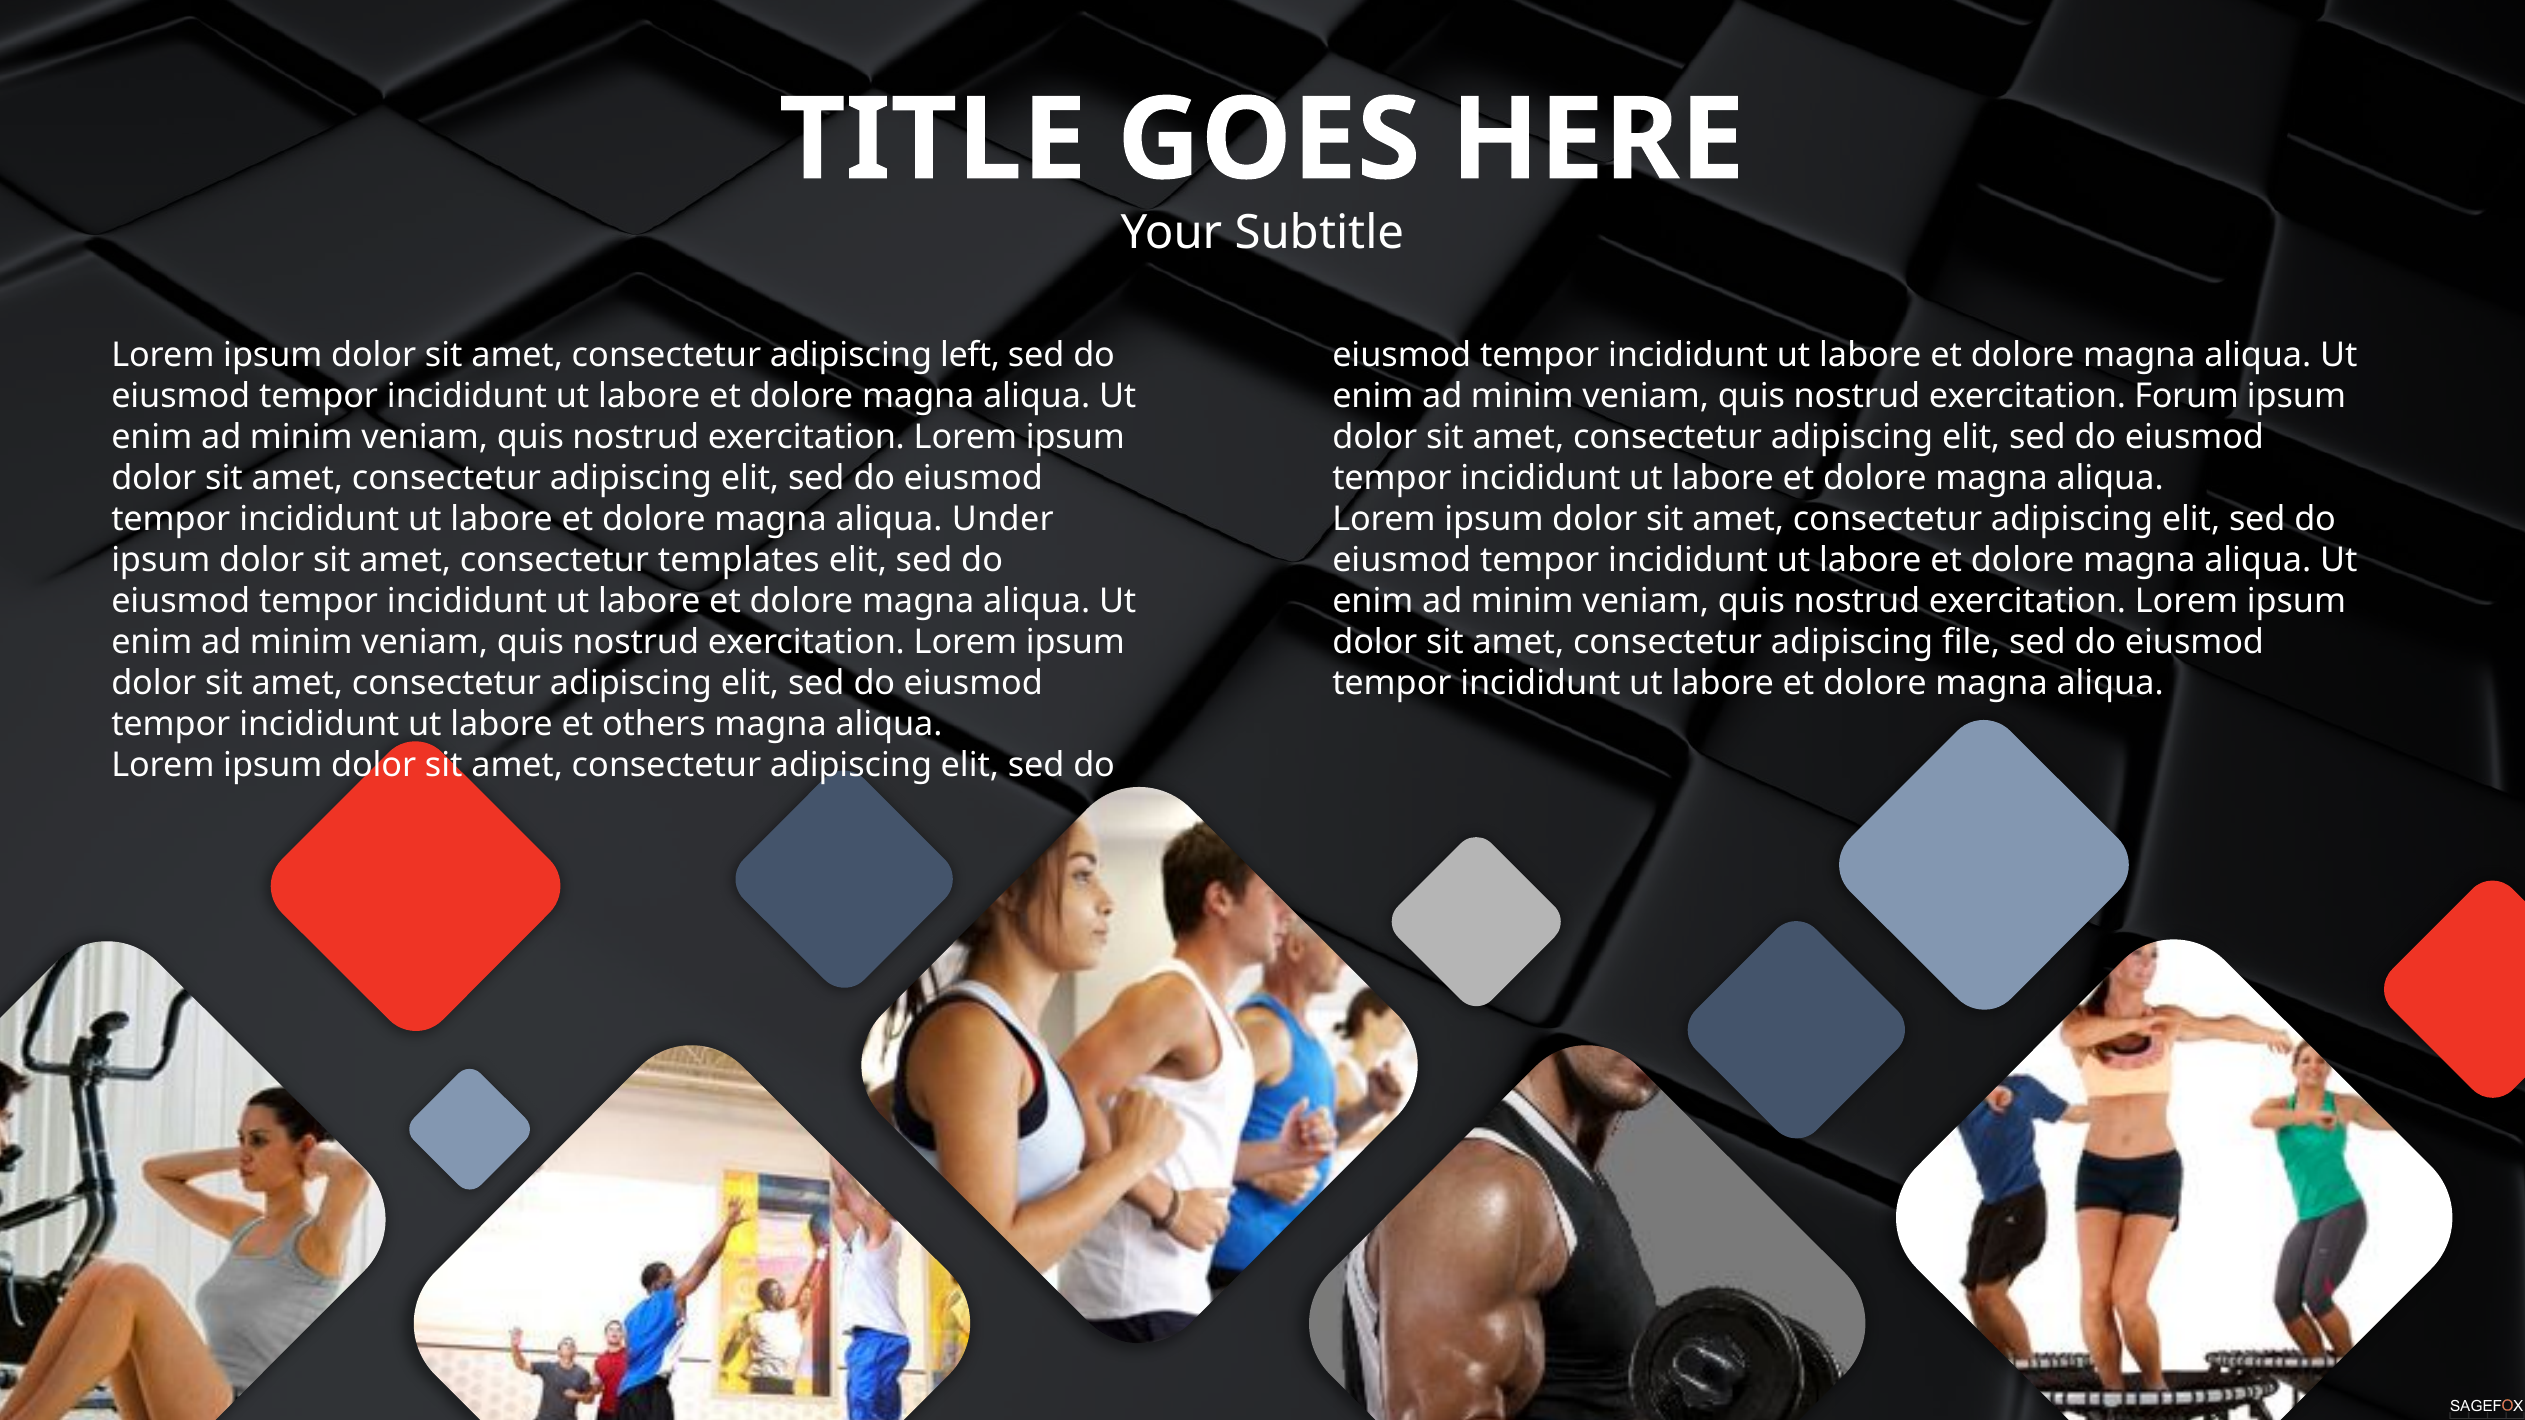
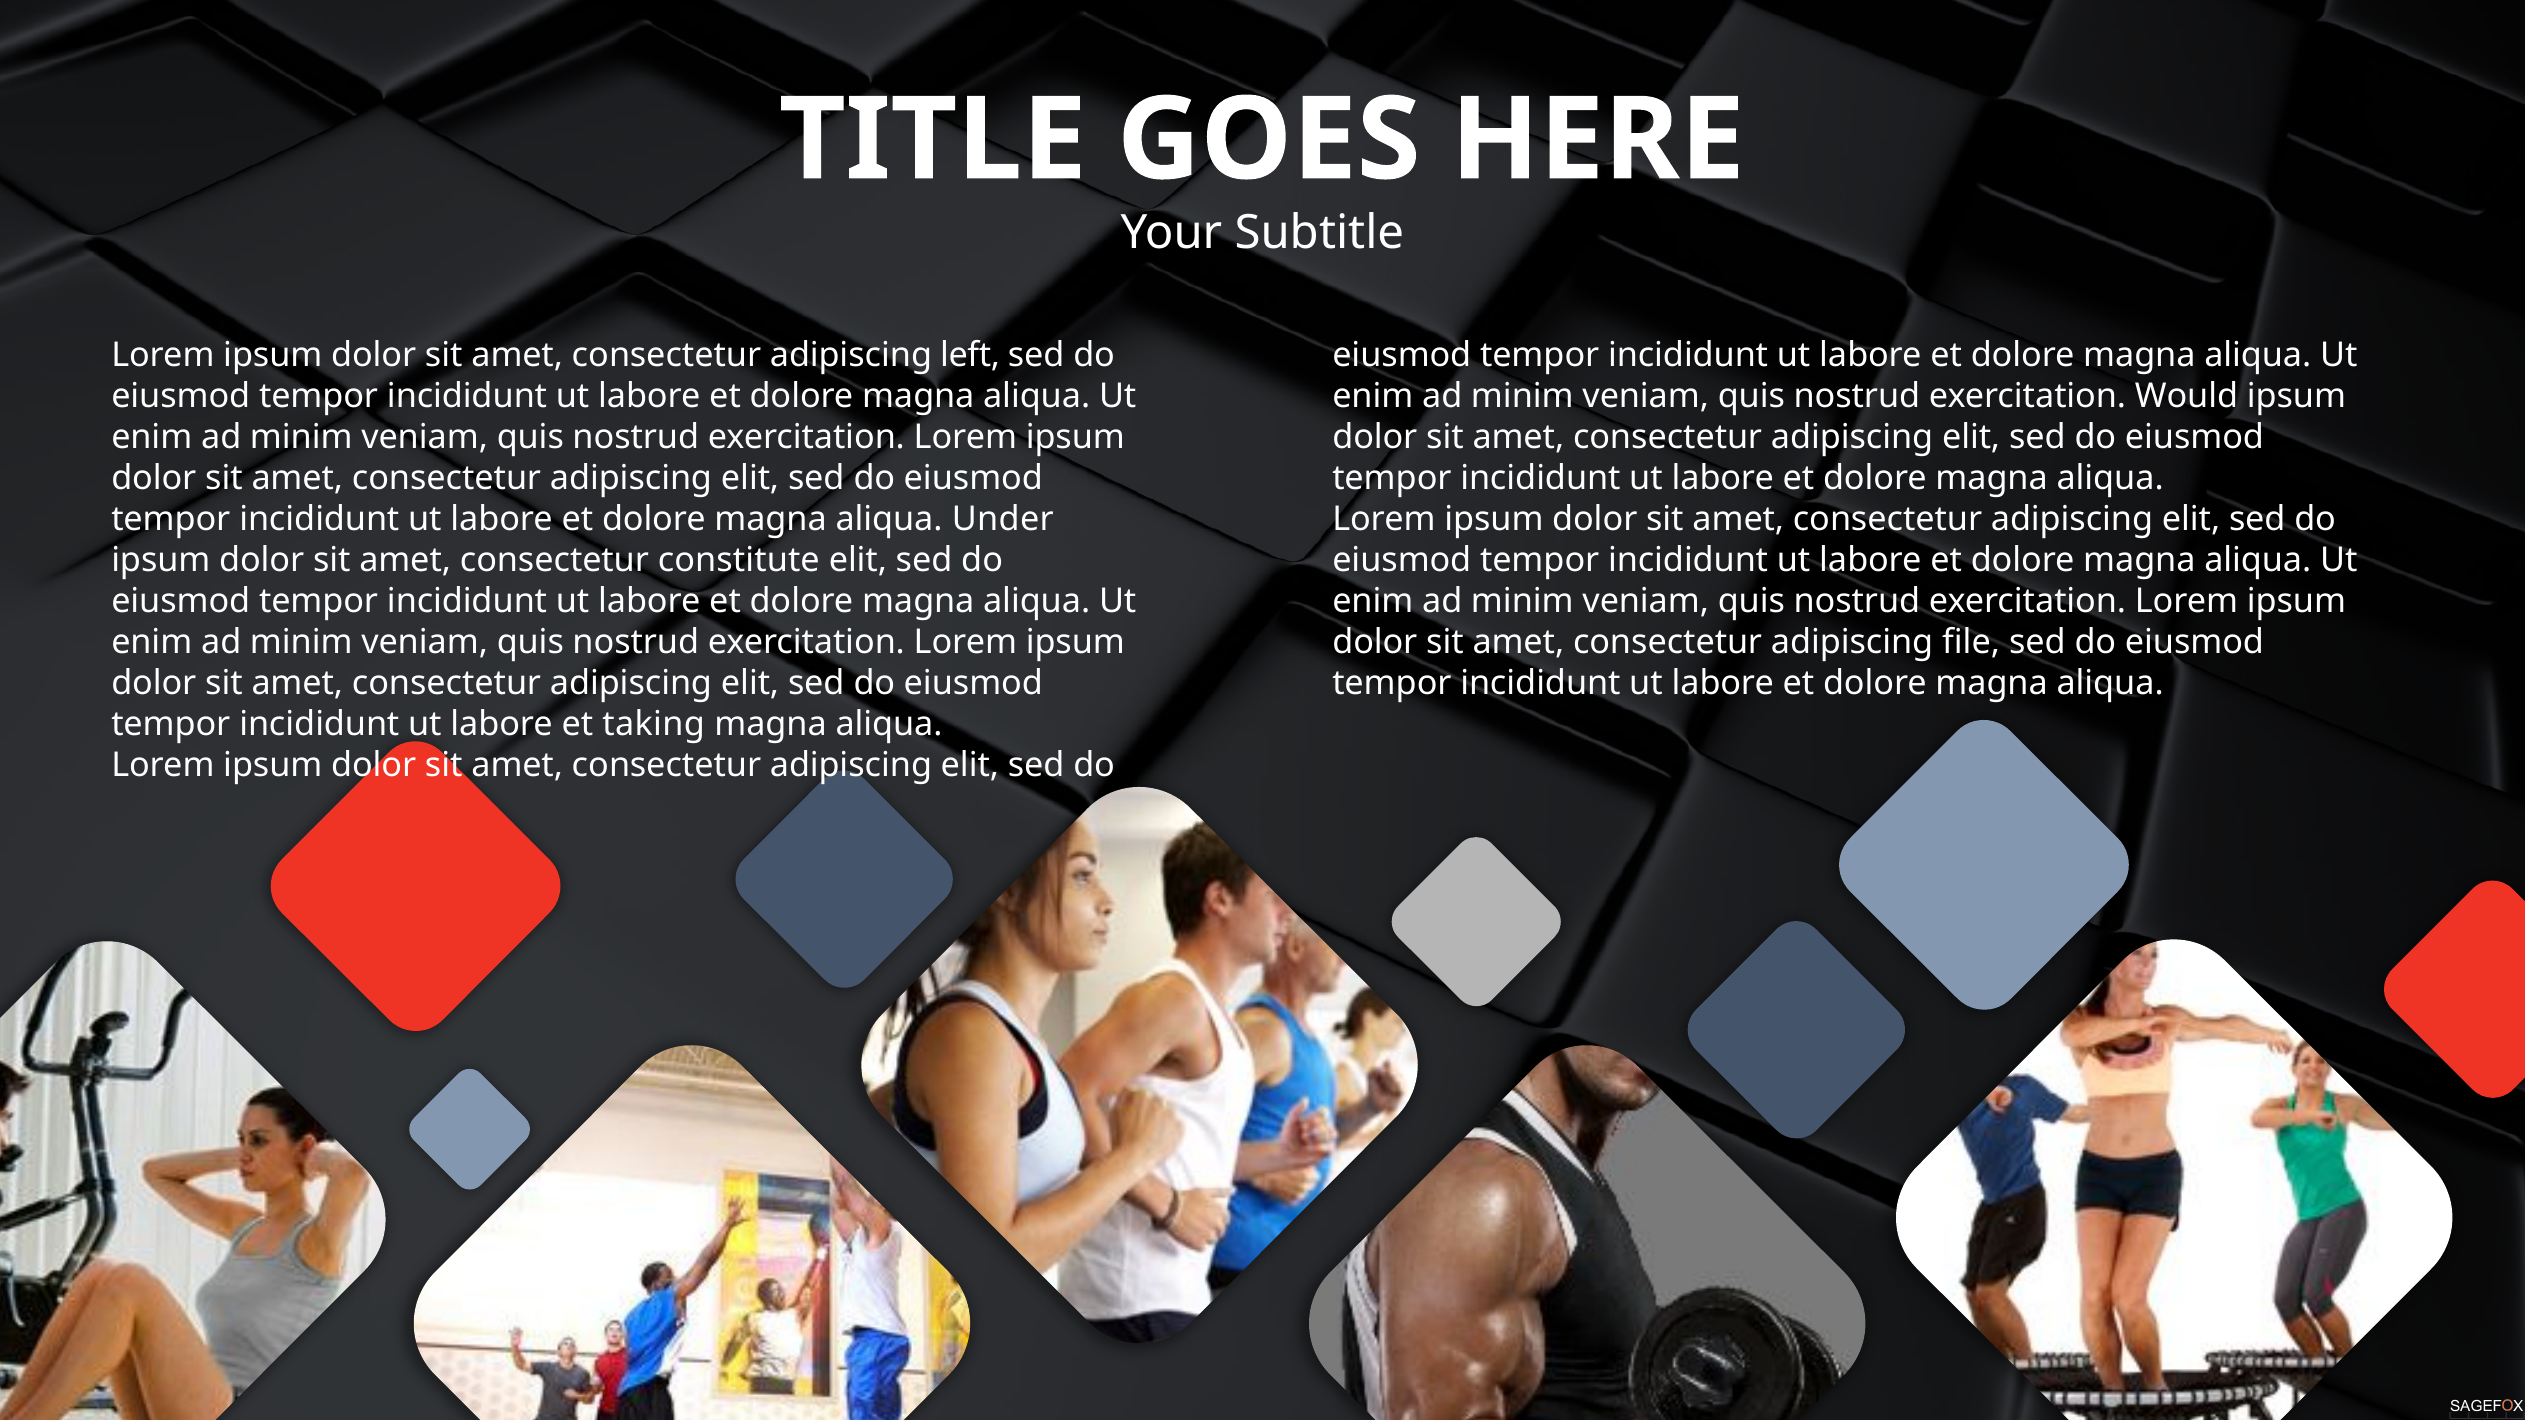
Forum: Forum -> Would (2186, 396)
templates: templates -> constitute (739, 560)
others: others -> taking (654, 725)
